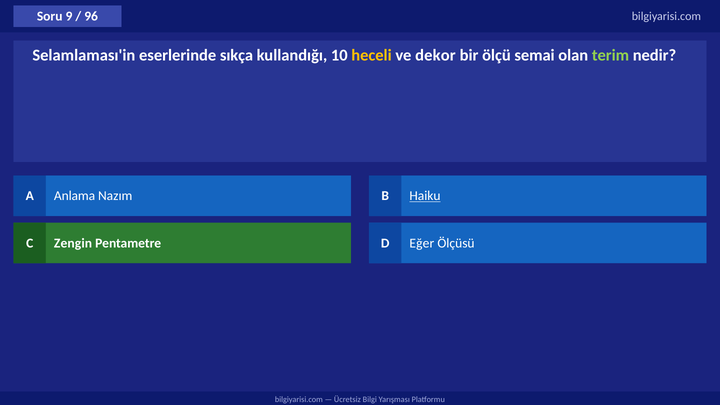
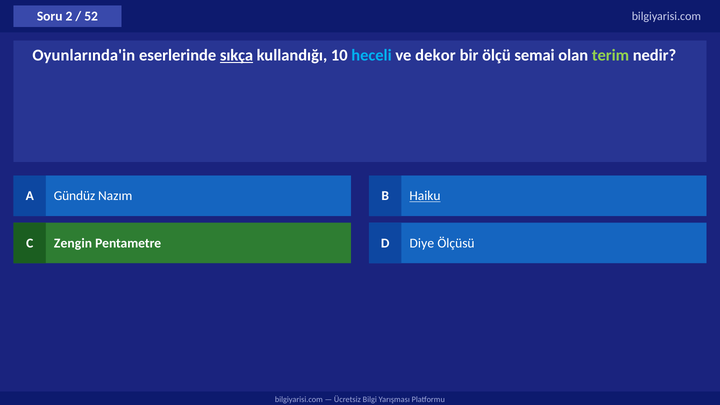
9: 9 -> 2 (69, 16)
96: 96 -> 52 (91, 16)
Selamlaması'in: Selamlaması'in -> Oyunlarında'in (84, 55)
sıkça underline: none -> present (237, 55)
heceli colour: yellow -> light blue (372, 55)
Anlama: Anlama -> Gündüz (75, 196)
Eğer: Eğer -> Diye (422, 243)
